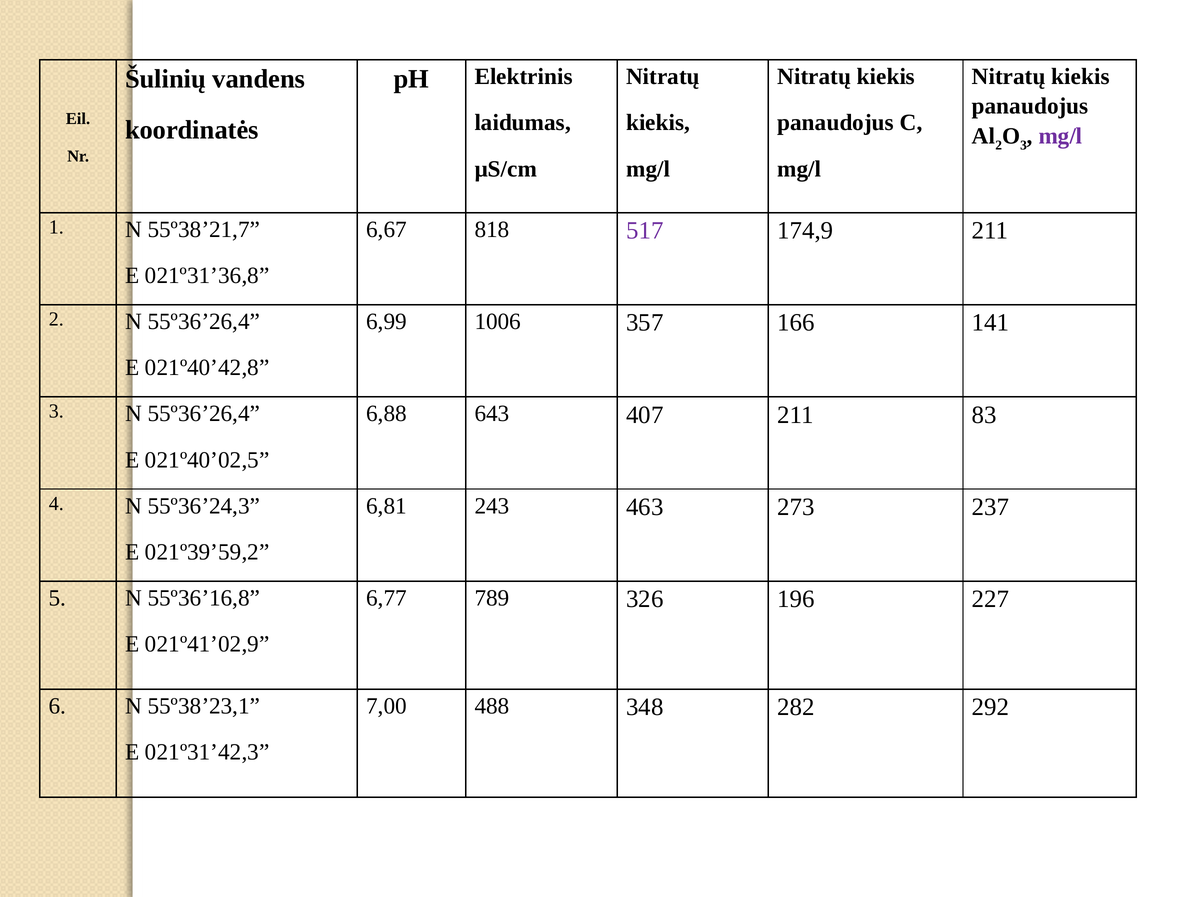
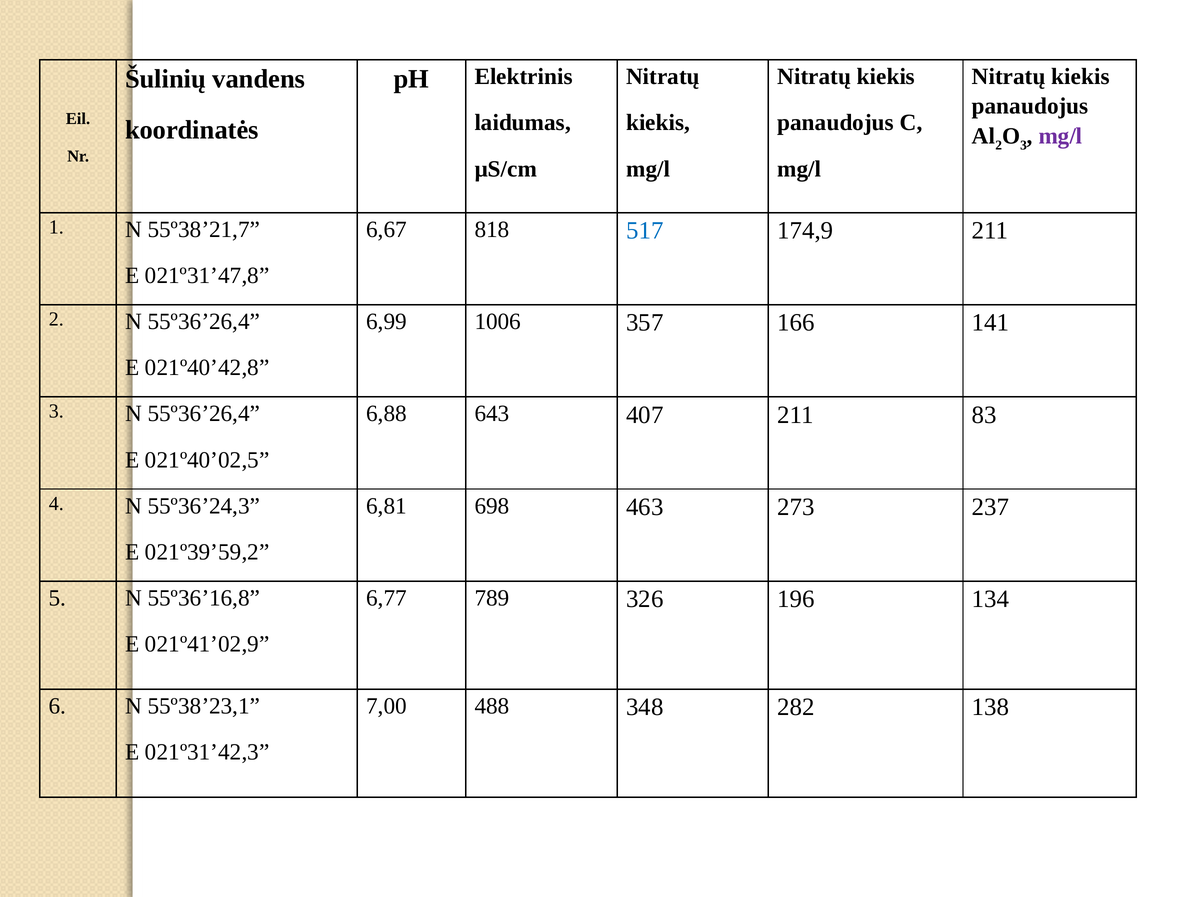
517 colour: purple -> blue (645, 231)
021º31’36,8: 021º31’36,8 -> 021º31’47,8 (207, 276)
243: 243 -> 698 (492, 506)
227: 227 -> 134 (991, 599)
292: 292 -> 138 (991, 707)
